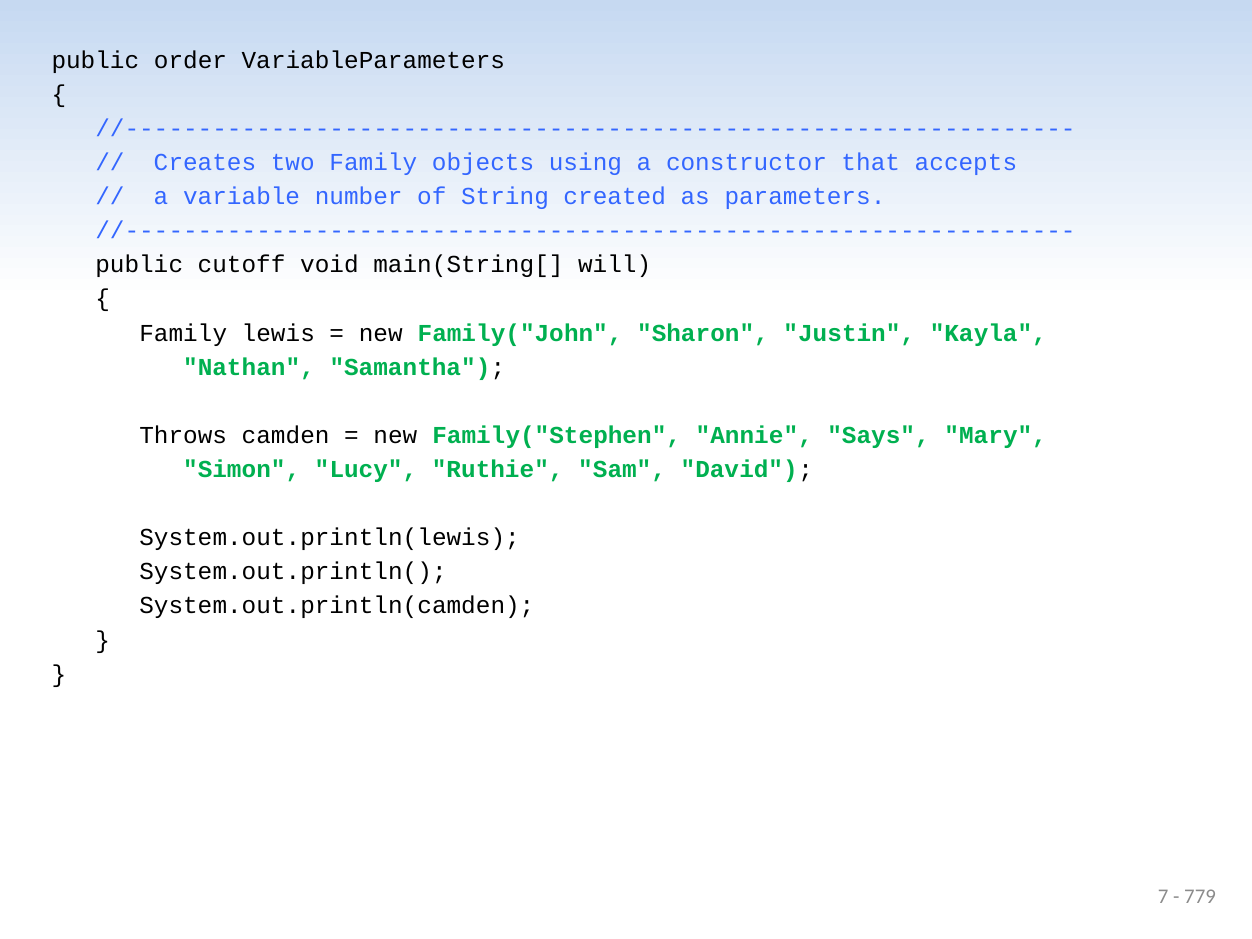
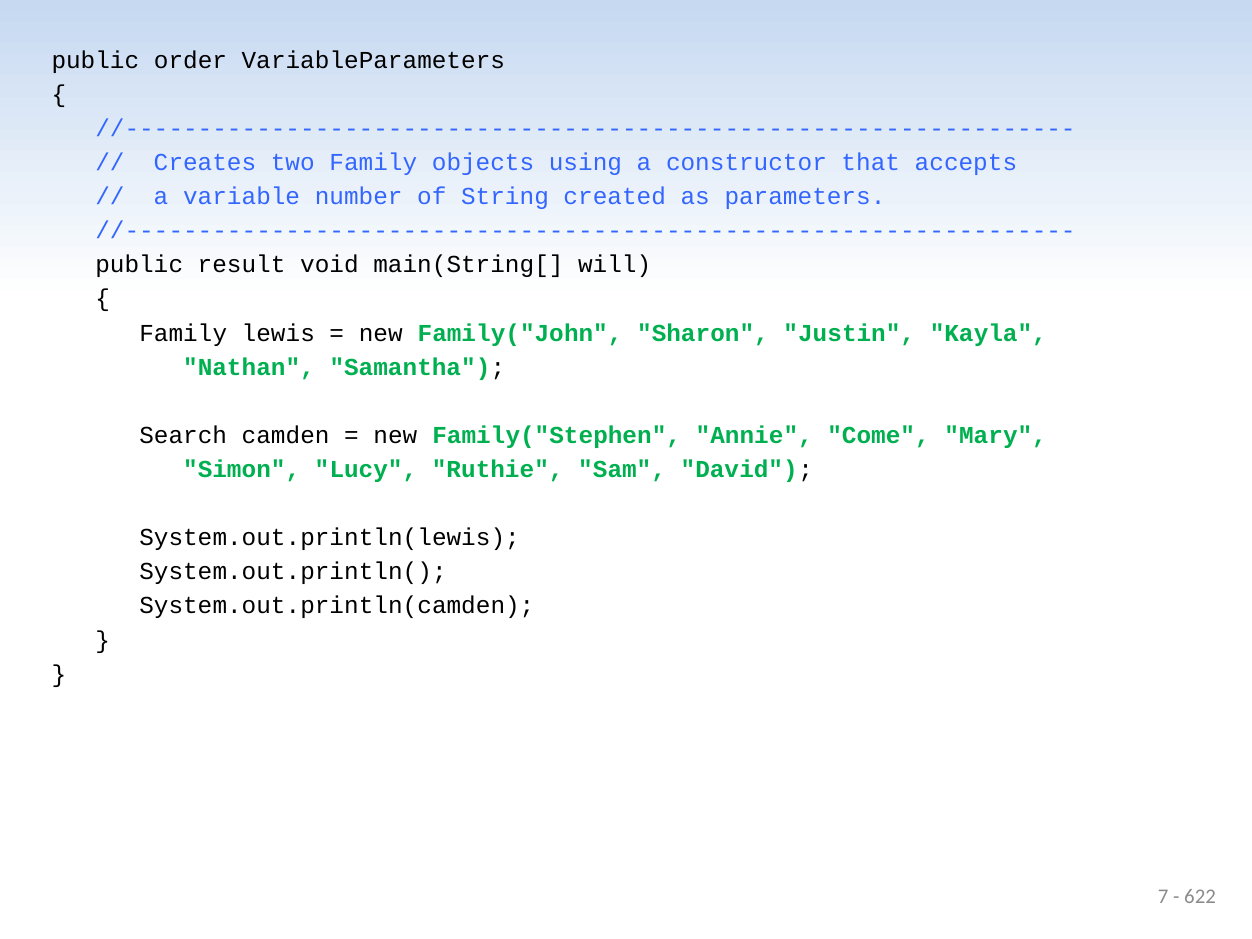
cutoff: cutoff -> result (242, 265)
Throws: Throws -> Search (183, 435)
Says: Says -> Come (878, 435)
779: 779 -> 622 (1200, 897)
